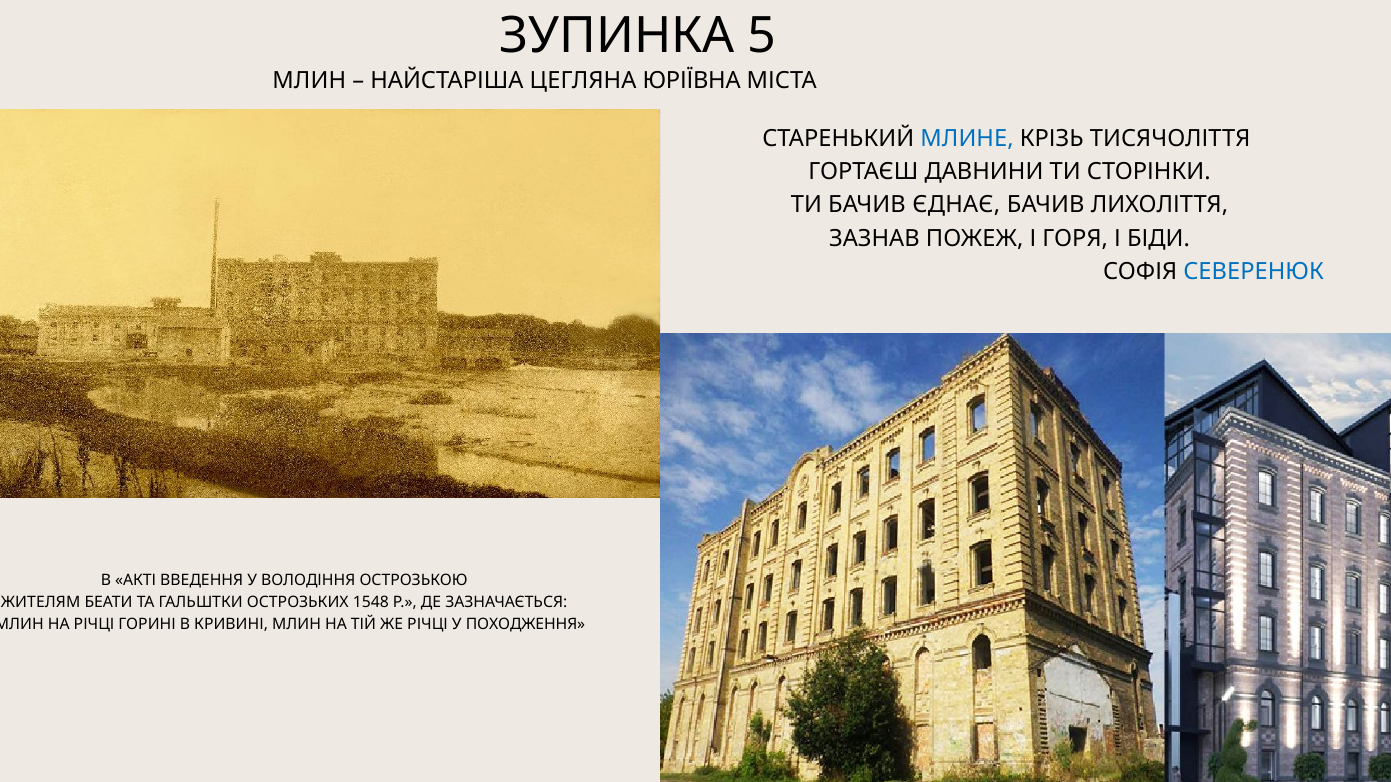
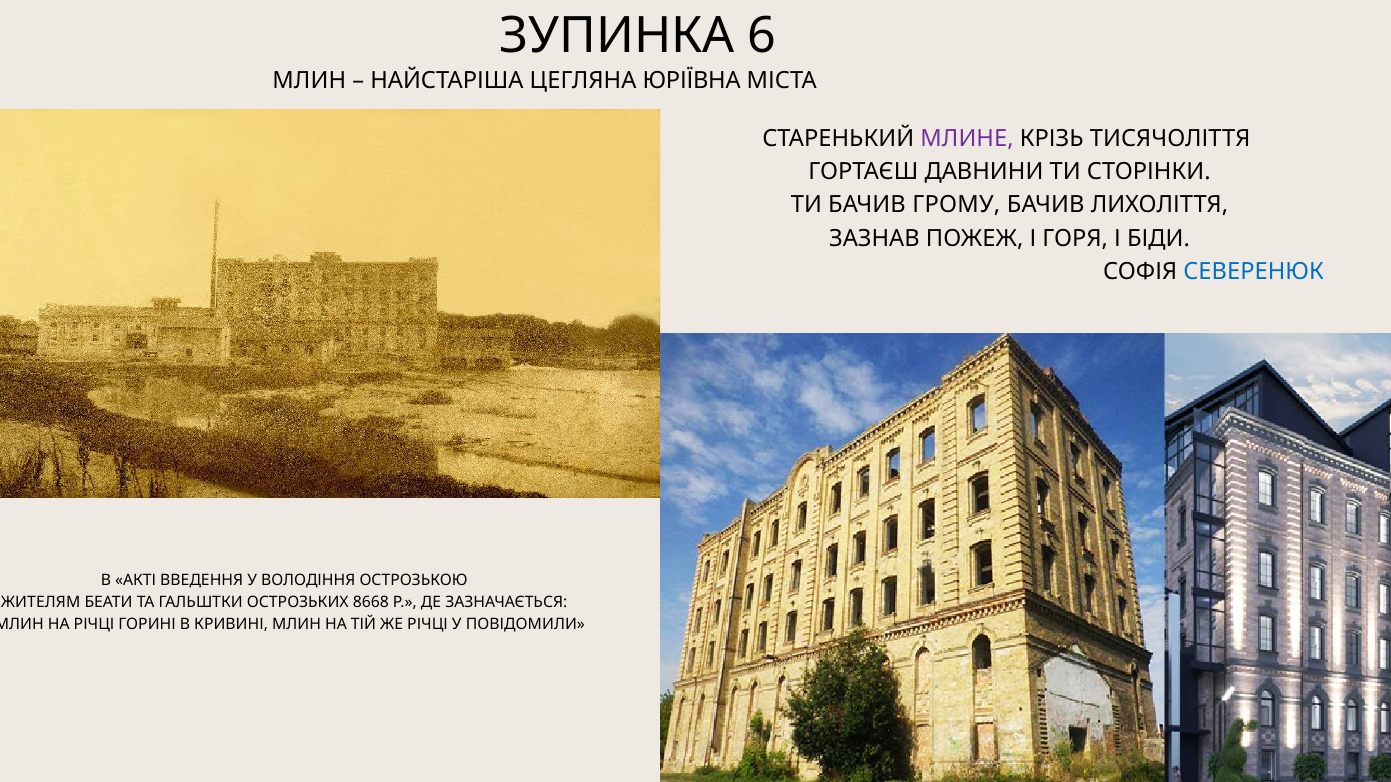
5: 5 -> 6 (762, 36)
МЛИНЕ colour: blue -> purple (967, 139)
ЄДНАЄ: ЄДНАЄ -> ГРОМУ (956, 205)
1548: 1548 -> 8668 (371, 603)
ПОХОДЖЕННЯ: ПОХОДЖЕННЯ -> ПОВІДОМИЛИ (525, 625)
